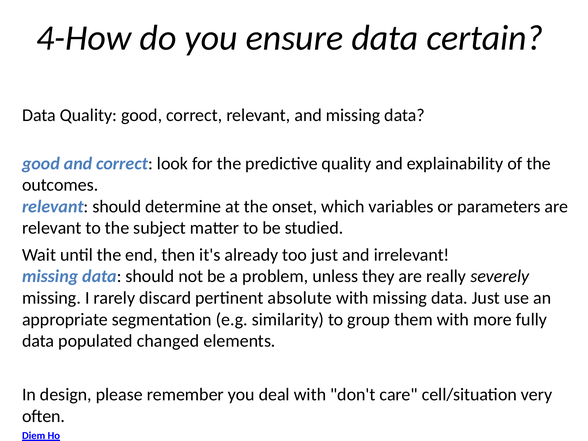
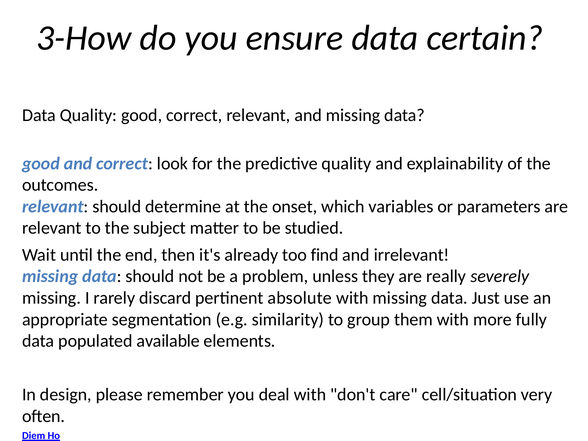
4-How: 4-How -> 3-How (84, 38)
too just: just -> find (325, 255)
changed: changed -> available (168, 341)
